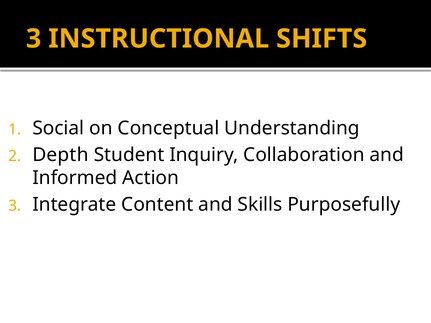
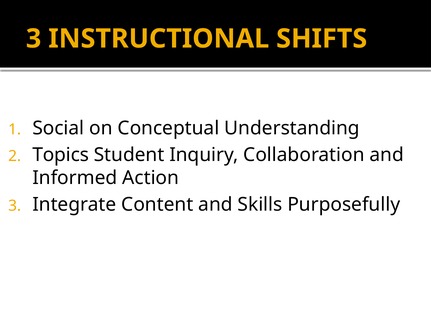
Depth: Depth -> Topics (61, 155)
